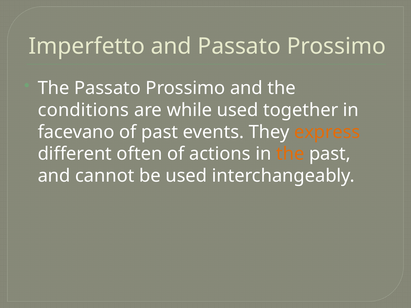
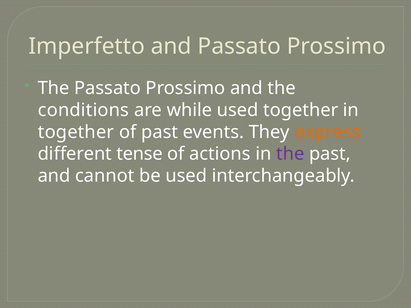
facevano: facevano -> together (76, 132)
often: often -> tense (140, 154)
the colour: orange -> purple (290, 154)
